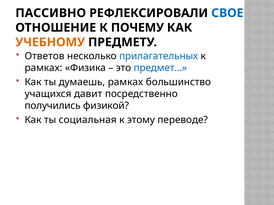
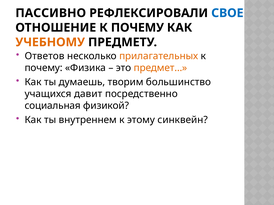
прилагательных colour: blue -> orange (159, 56)
рамках: рамках -> почему (44, 68)
предмет… colour: blue -> orange (160, 68)
думаешь рамках: рамках -> творим (126, 82)
получились: получились -> социальная (53, 106)
социальная: социальная -> внутреннем (88, 120)
переводе: переводе -> синквейн (183, 120)
